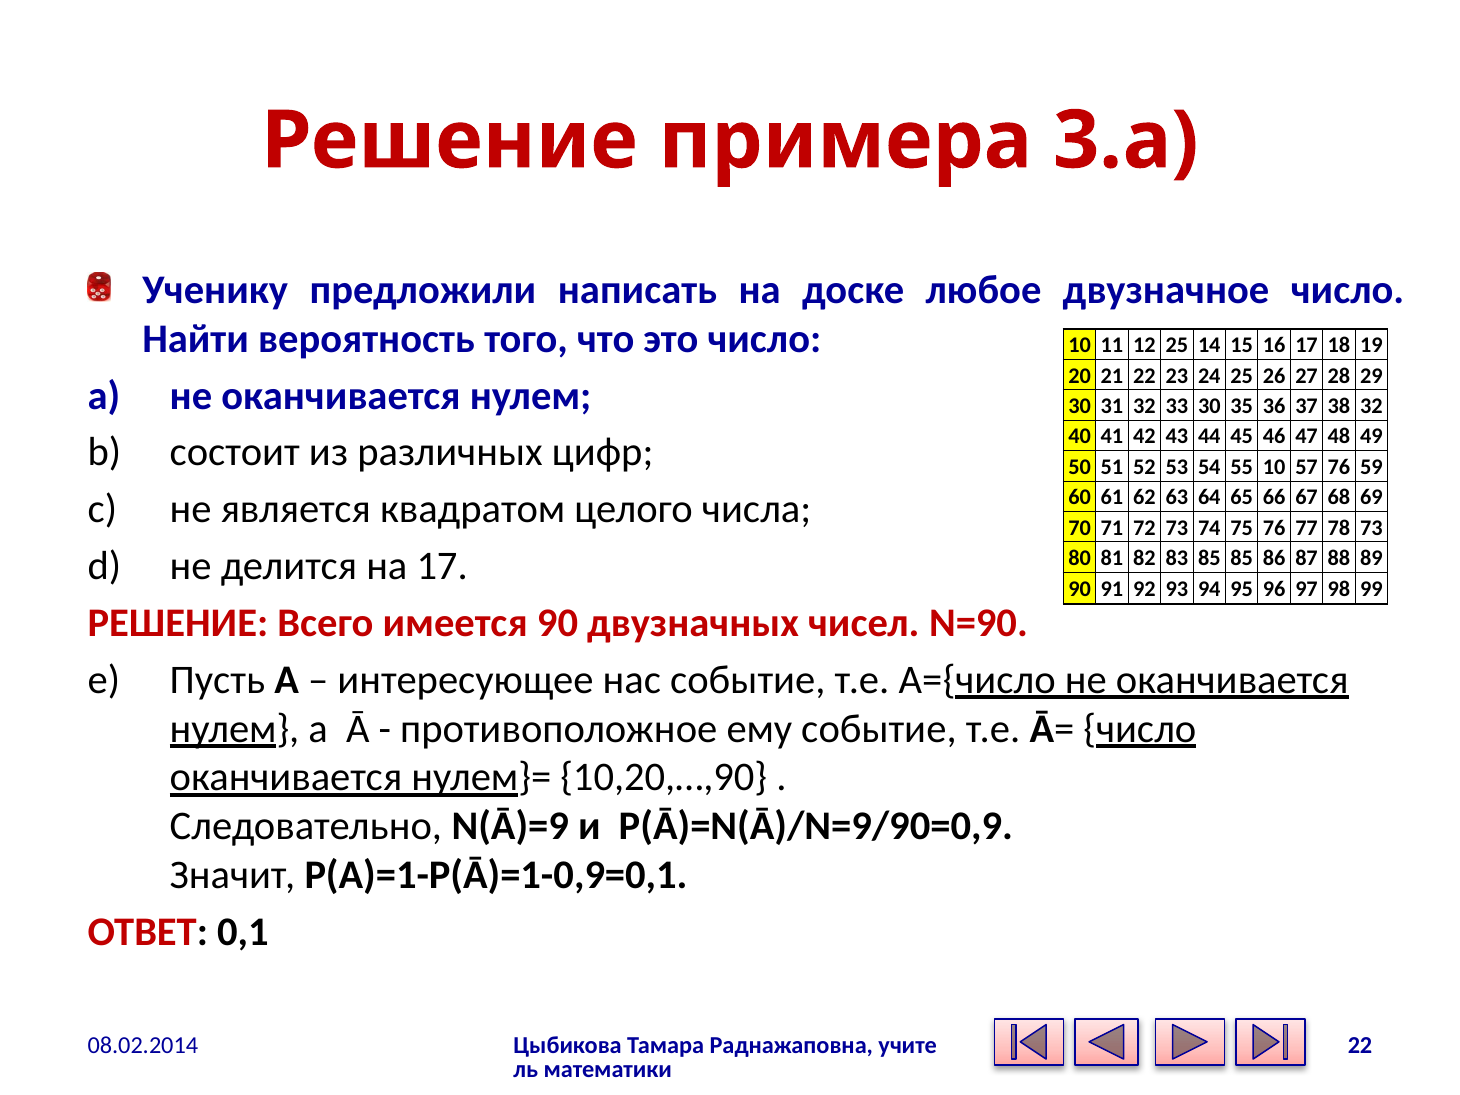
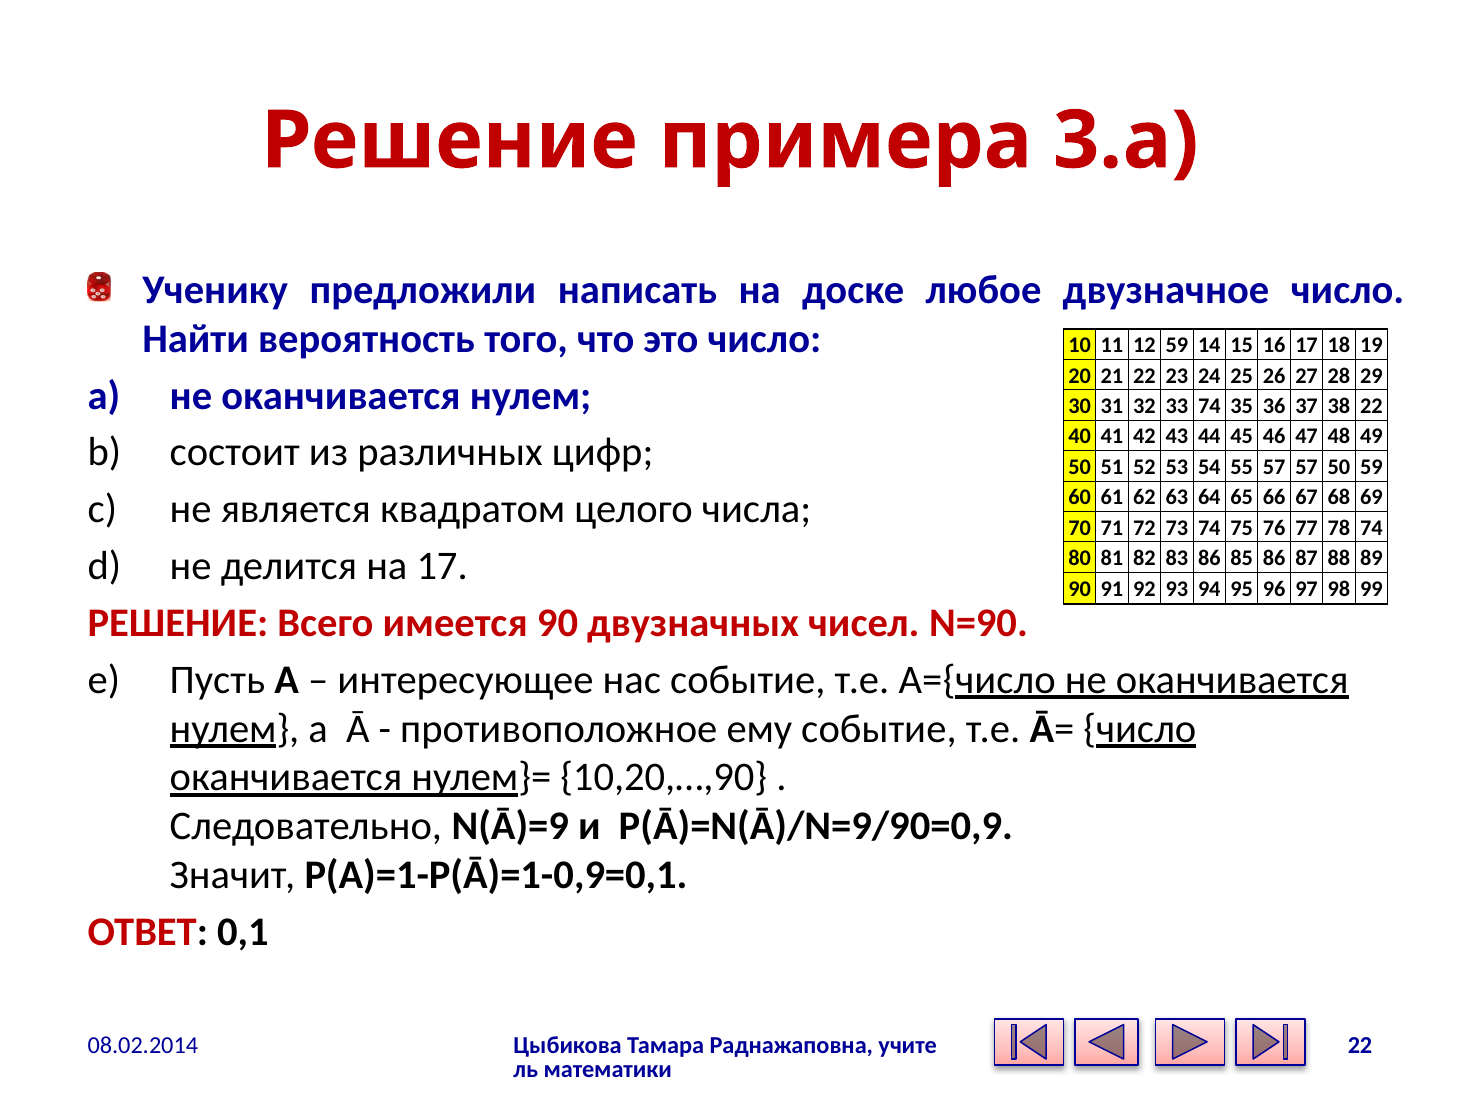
12 25: 25 -> 59 (1177, 345)
33 30: 30 -> 74 (1209, 406)
38 32: 32 -> 22 (1371, 406)
55 10: 10 -> 57 (1274, 467)
57 76: 76 -> 50 (1339, 467)
78 73: 73 -> 74 (1371, 528)
83 85: 85 -> 86 (1209, 558)
